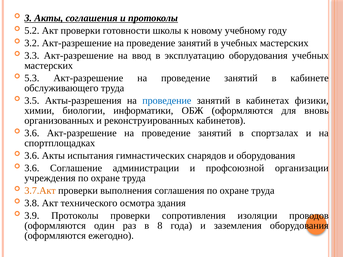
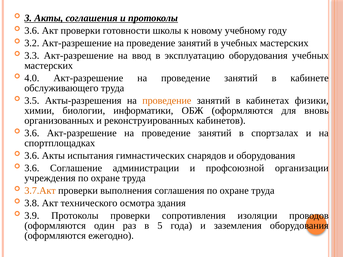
5.2: 5.2 -> 3.6 (32, 31)
5.3: 5.3 -> 4.0 (32, 78)
проведение colour: blue -> orange (167, 101)
8: 8 -> 5 (160, 226)
